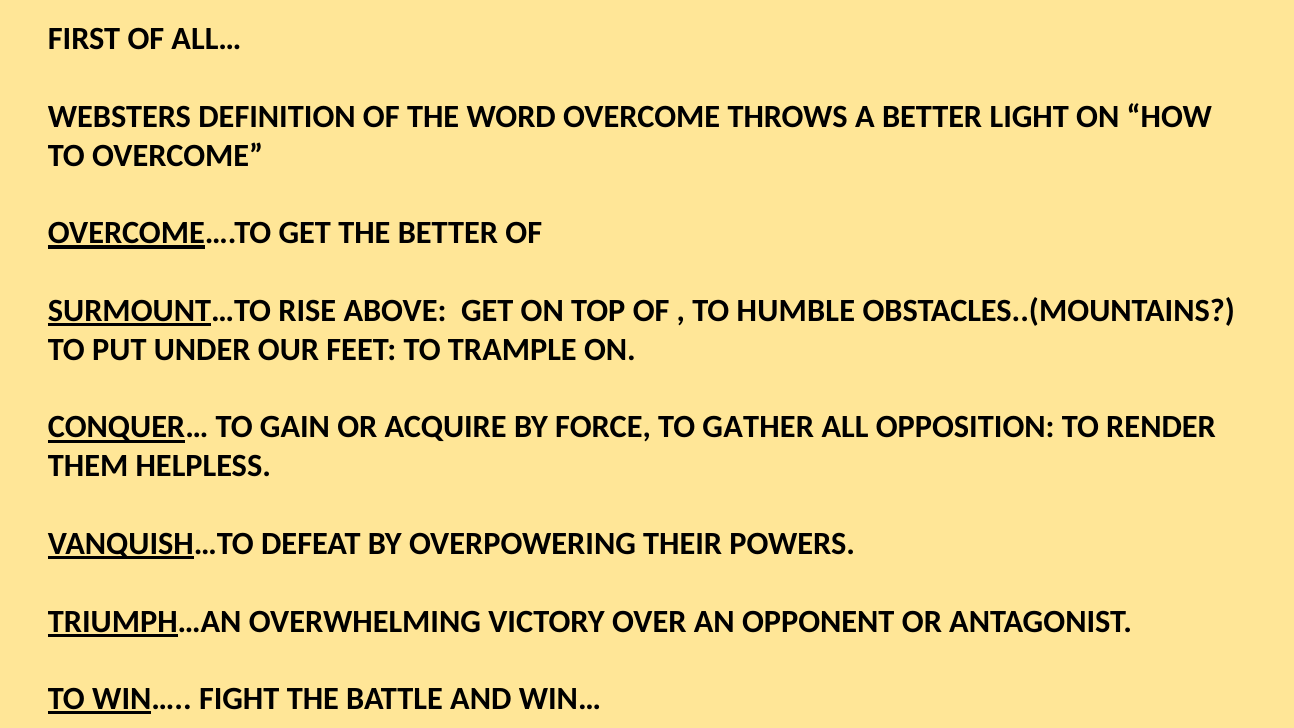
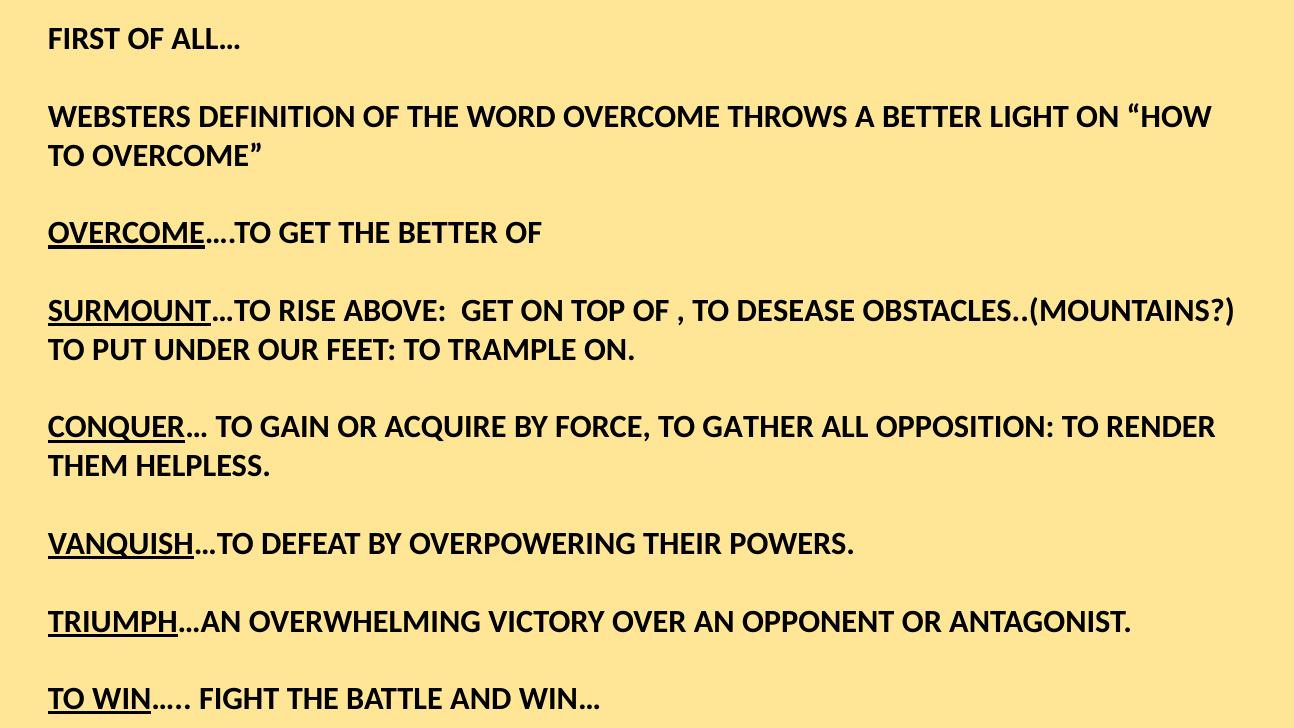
HUMBLE: HUMBLE -> DESEASE (796, 311)
